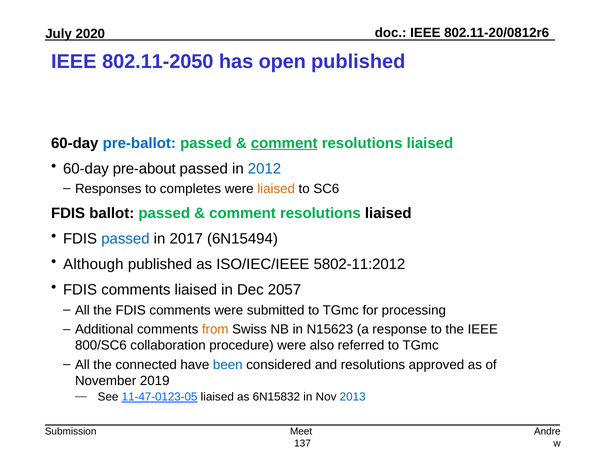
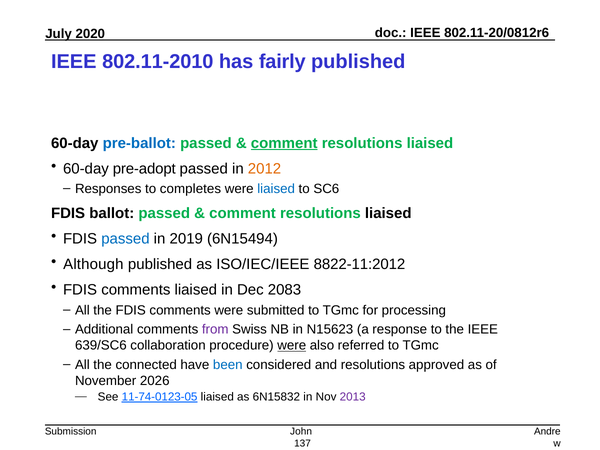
802.11-2050: 802.11-2050 -> 802.11-2010 (158, 61)
open: open -> fairly (282, 61)
pre-about: pre-about -> pre-adopt (144, 169)
2012 colour: blue -> orange (265, 169)
liaised colour: orange -> blue (276, 189)
2017: 2017 -> 2019 (186, 239)
5802-11:2012: 5802-11:2012 -> 8822-11:2012 (359, 264)
2057: 2057 -> 2083 (284, 290)
from colour: orange -> purple (215, 329)
800/SC6: 800/SC6 -> 639/SC6 (101, 345)
were underline: none -> present (292, 345)
2019: 2019 -> 2026 (155, 381)
11-47-0123-05: 11-47-0123-05 -> 11-74-0123-05 (160, 397)
2013 colour: blue -> purple (353, 397)
Meet: Meet -> John (301, 432)
